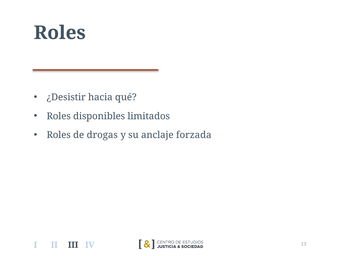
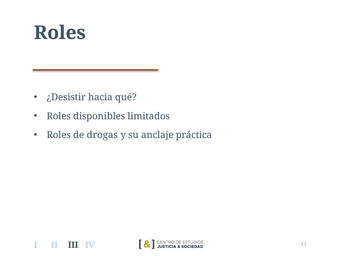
forzada: forzada -> práctica (194, 135)
